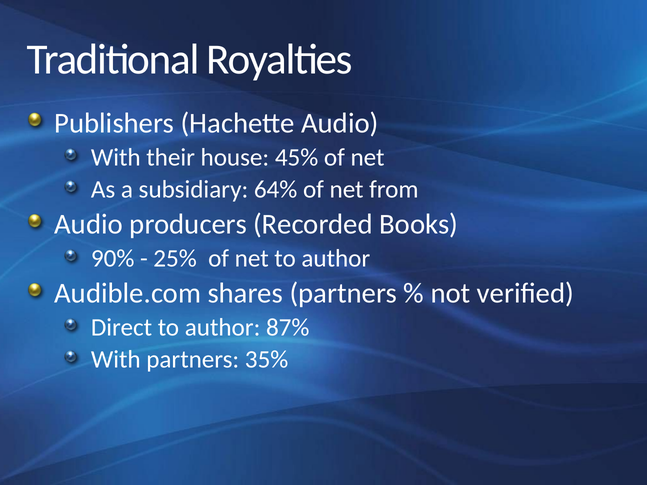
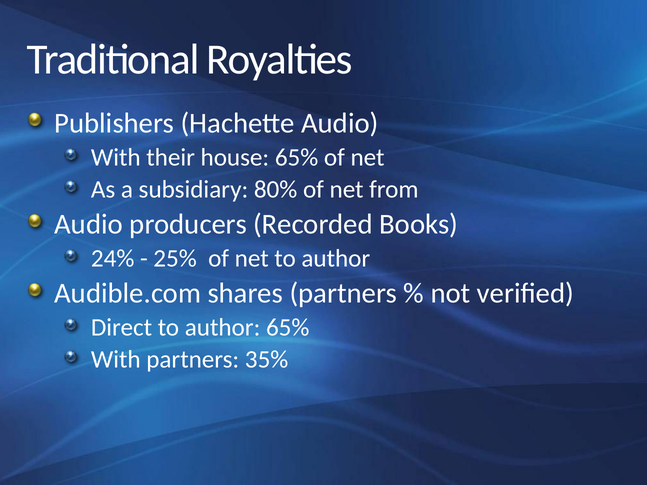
house 45%: 45% -> 65% (297, 157)
64%: 64% -> 80% (276, 190)
90%: 90% -> 24% (113, 259)
author 87%: 87% -> 65% (288, 328)
